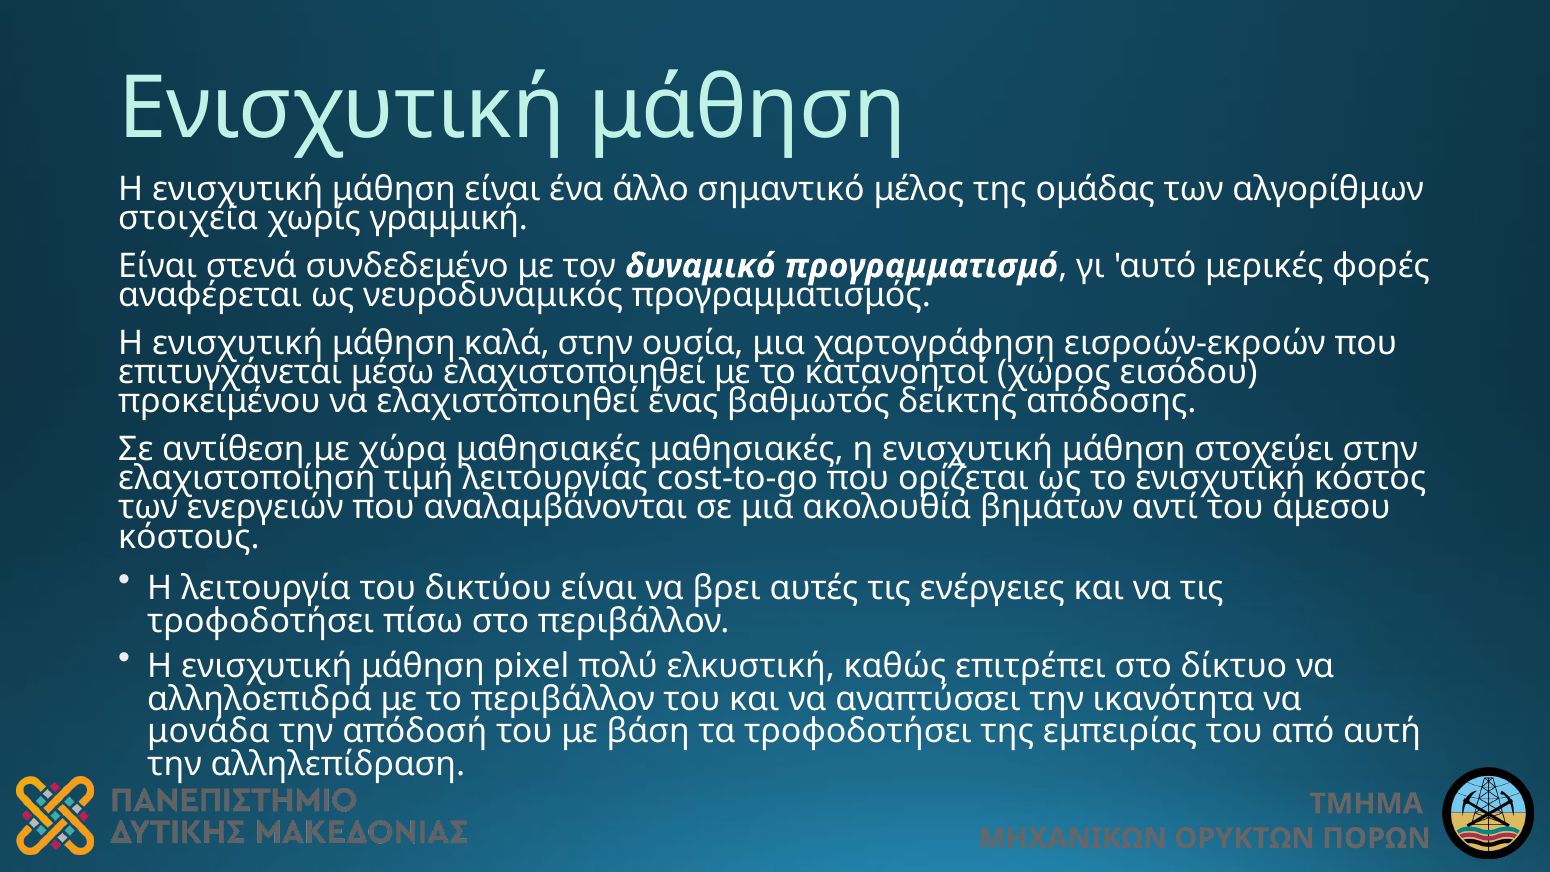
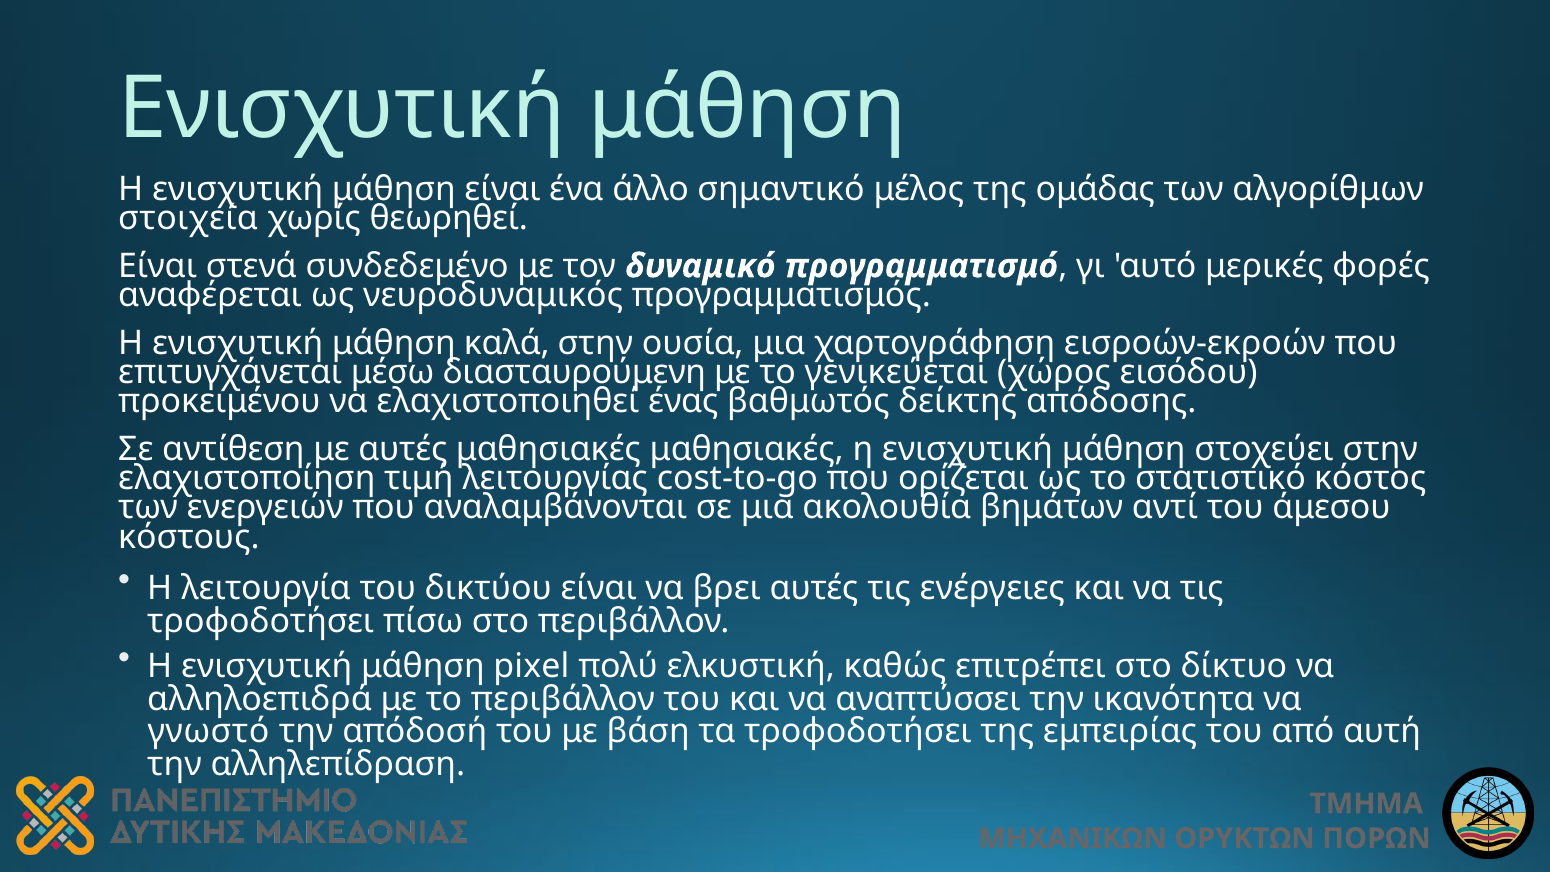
γραμμική: γραμμική -> θεωρηθεί (449, 218)
μέσω ελαχιστοποιηθεί: ελαχιστοποιηθεί -> διασταυρούμενη (574, 372)
κατανοητοί: κατανοητοί -> γενικεύεται (896, 372)
με χώρα: χώρα -> αυτές (403, 449)
το ενισχυτική: ενισχυτική -> στατιστικό (1220, 478)
μονάδα: μονάδα -> γνωστό (208, 731)
